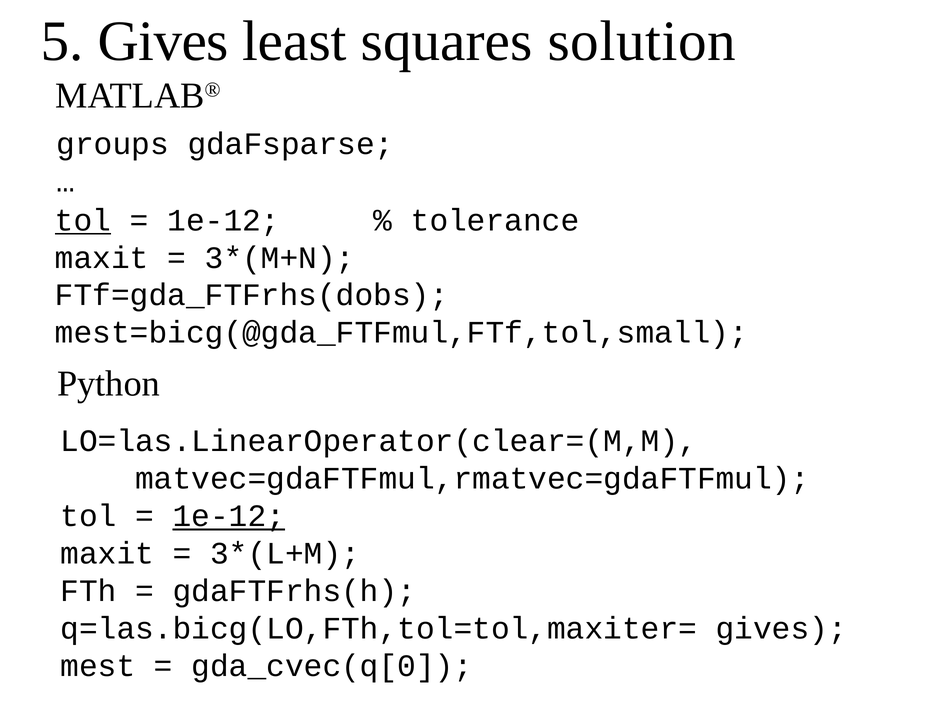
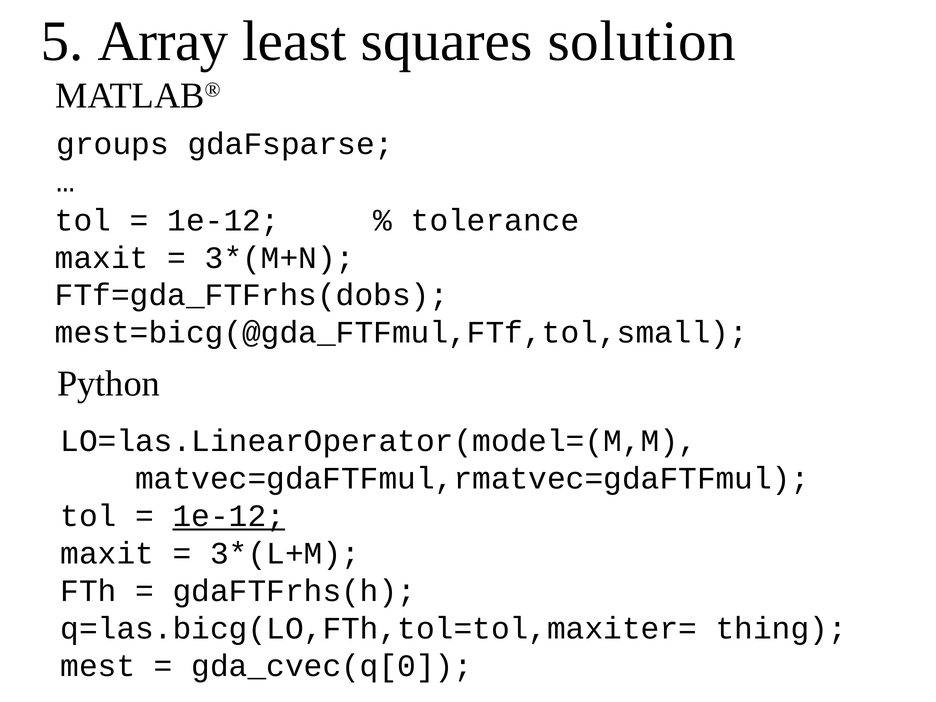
5 Gives: Gives -> Array (163, 41)
tol underline: present -> none (83, 220)
LO=las.LinearOperator(clear=(M,M: LO=las.LinearOperator(clear=(M,M -> LO=las.LinearOperator(model=(M,M (379, 441)
q=las.bicg(LO,FTh,tol=tol,maxiter= gives: gives -> thing (781, 628)
